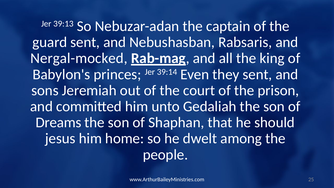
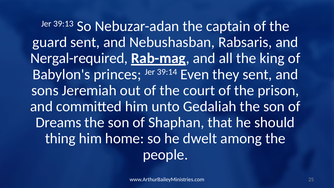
Nergal-mocked: Nergal-mocked -> Nergal-required (79, 58)
jesus: jesus -> thing (60, 138)
